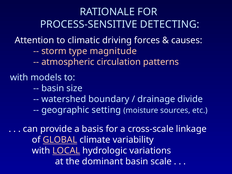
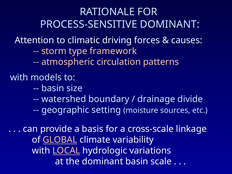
PROCESS-SENSITIVE DETECTING: DETECTING -> DOMINANT (170, 24)
magnitude: magnitude -> framework (113, 51)
